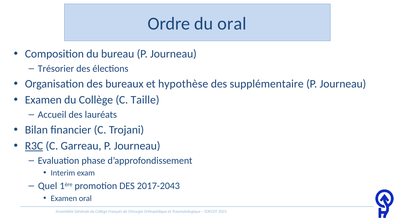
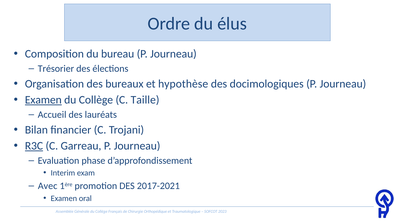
du oral: oral -> élus (232, 23)
supplémentaire: supplémentaire -> docimologiques (267, 84)
Examen underline: none -> present (43, 100)
Quel: Quel -> Avec (48, 186)
2017-2043: 2017-2043 -> 2017-2021 (158, 186)
